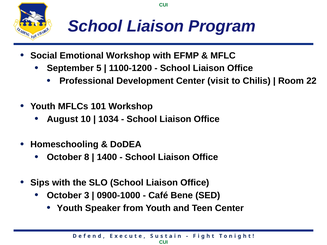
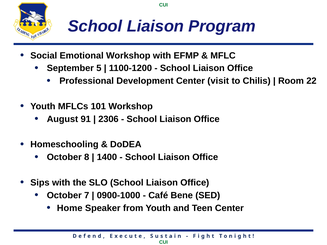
10: 10 -> 91 (86, 119)
1034: 1034 -> 2306 (108, 119)
3: 3 -> 7 (87, 196)
Youth: Youth -> Home (70, 208)
